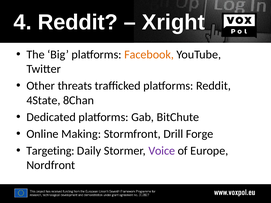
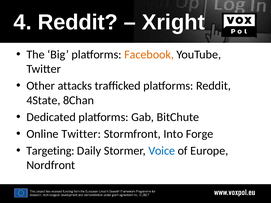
threats: threats -> attacks (75, 86)
Online Making: Making -> Twitter (81, 134)
Drill: Drill -> Into (173, 134)
Voice colour: purple -> blue (162, 151)
